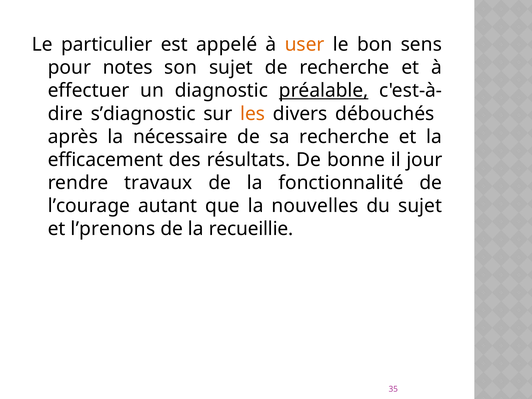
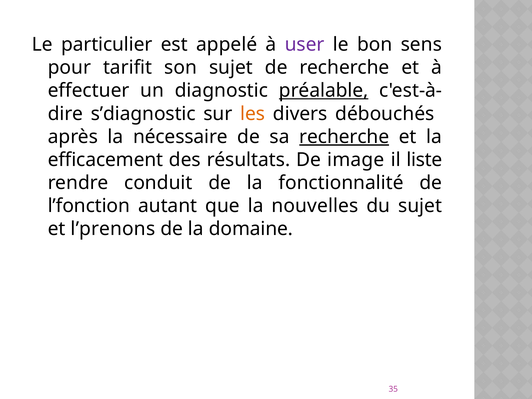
user colour: orange -> purple (305, 45)
notes: notes -> tarifit (128, 68)
recherche underline: none -> present (344, 137)
bonne: bonne -> image (356, 160)
jour: jour -> liste (424, 160)
travaux: travaux -> conduit (158, 183)
l’courage: l’courage -> l’fonction (89, 206)
recueillie: recueillie -> domaine (251, 229)
